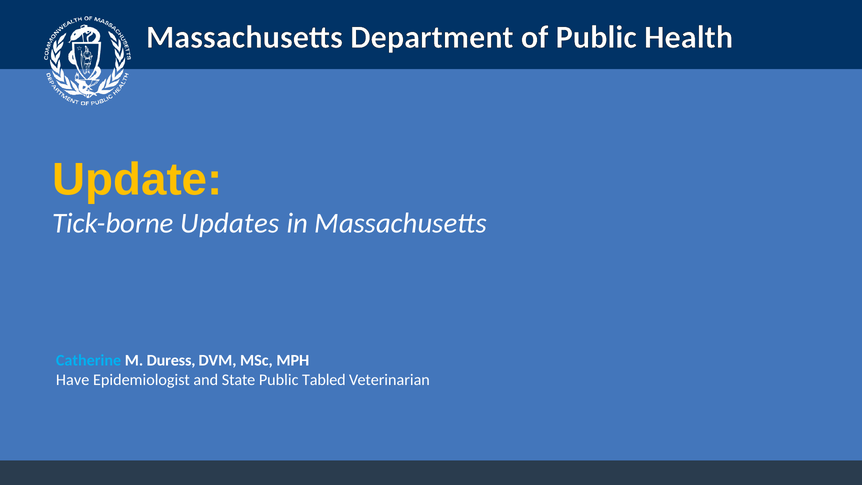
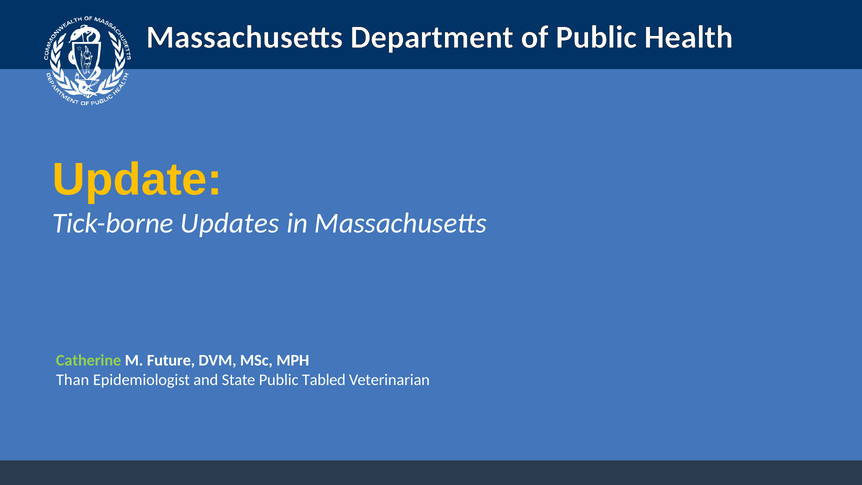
Catherine colour: light blue -> light green (89, 360)
Duress: Duress -> Future (171, 360)
Have: Have -> Than (73, 380)
